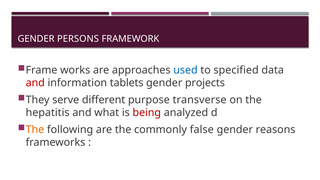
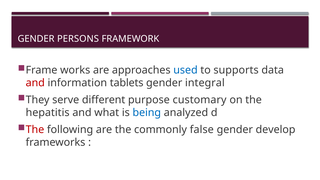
specified: specified -> supports (236, 70)
projects: projects -> integral (205, 83)
transverse: transverse -> customary (200, 100)
being colour: red -> blue (147, 113)
The colour: orange -> red (35, 130)
reasons: reasons -> develop (276, 130)
